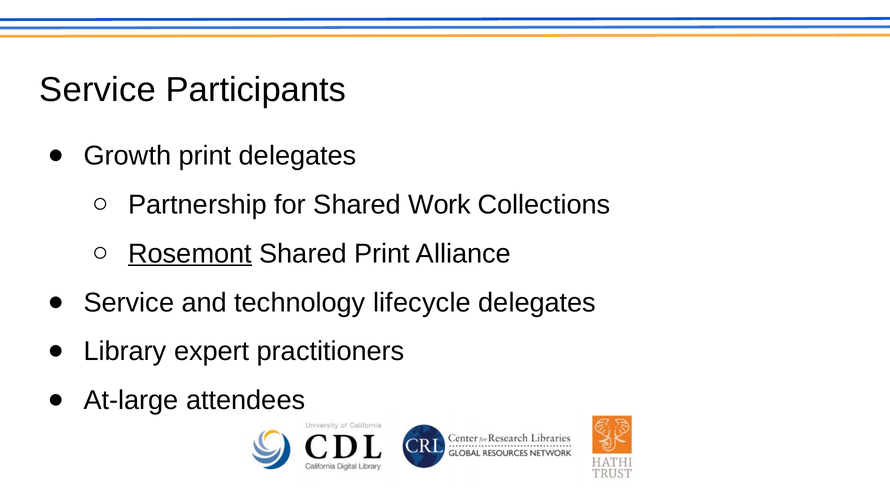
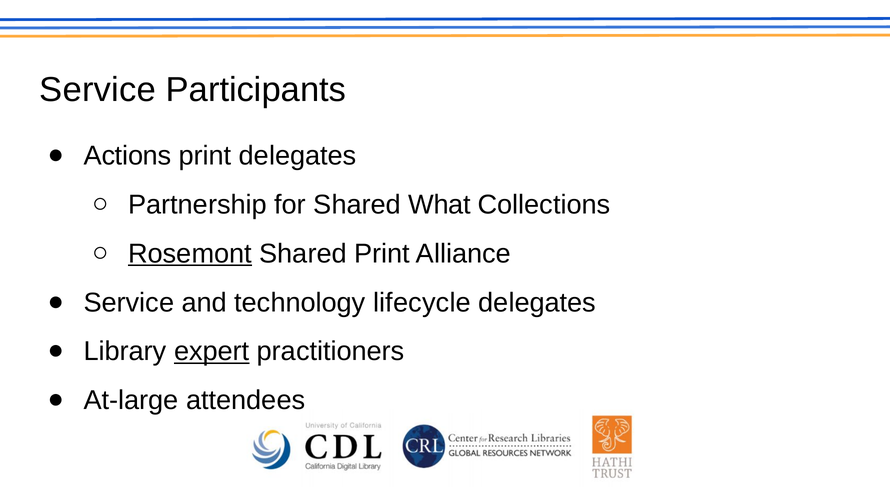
Growth: Growth -> Actions (128, 156)
Work: Work -> What (439, 204)
expert underline: none -> present (212, 351)
